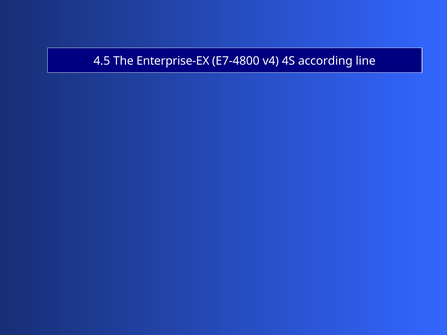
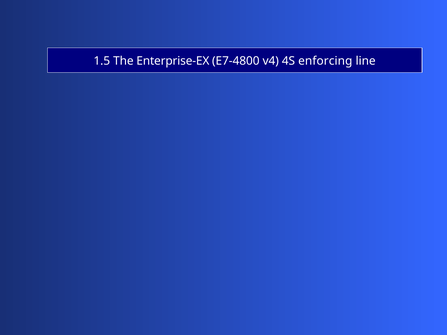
4.5: 4.5 -> 1.5 (102, 61)
according: according -> enforcing (325, 61)
